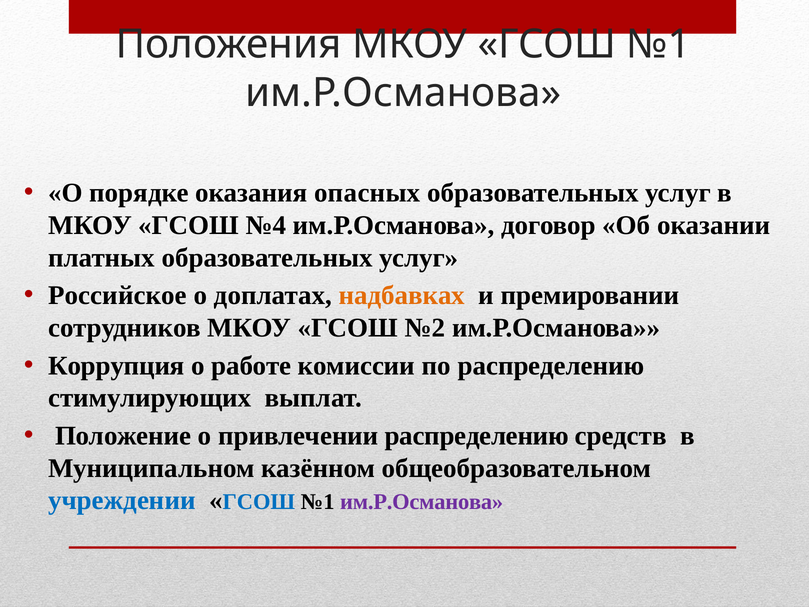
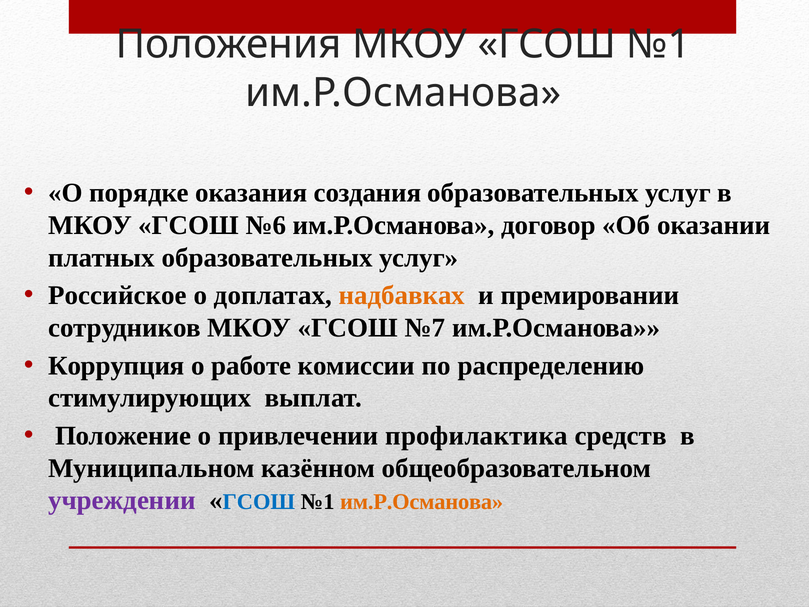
опасных: опасных -> создания (368, 193)
№4: №4 -> №6 (266, 225)
№2: №2 -> №7 (425, 328)
привлечении распределению: распределению -> профилактика (477, 436)
учреждении colour: blue -> purple (122, 500)
им.Р.Османова colour: purple -> orange (422, 502)
